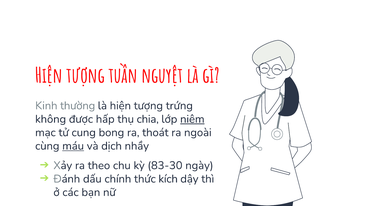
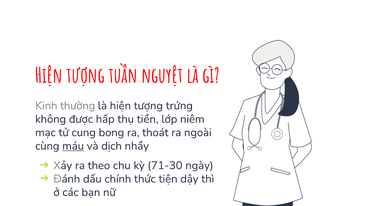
chia: chia -> tiền (148, 119)
niêm underline: present -> none (192, 119)
83-30: 83-30 -> 71-30 (165, 165)
kích: kích -> tiện (168, 178)
